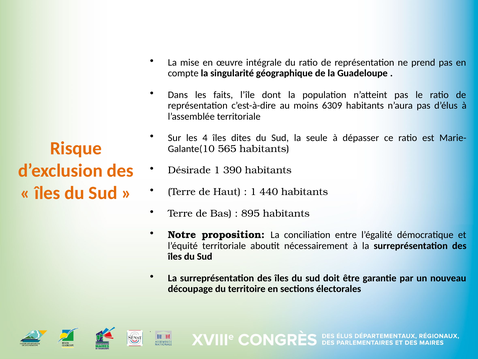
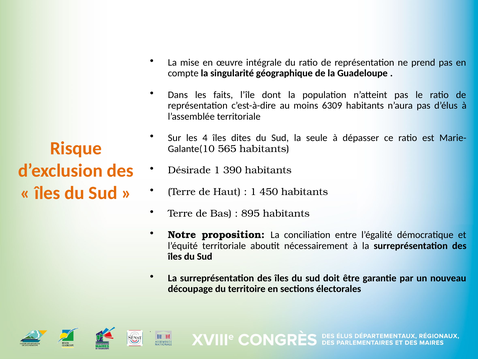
440: 440 -> 450 (269, 192)
